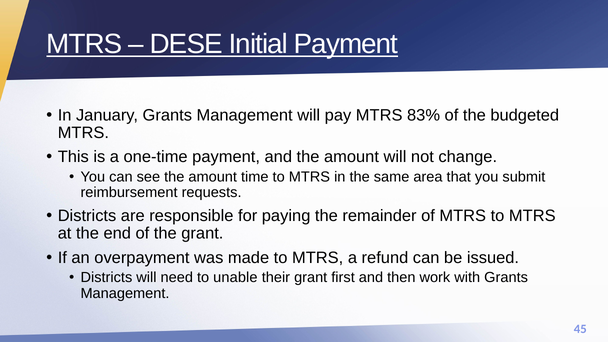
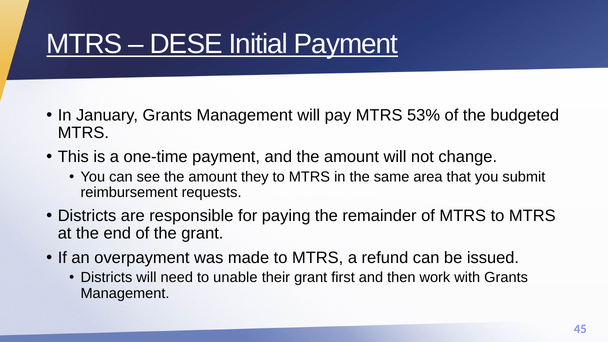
83%: 83% -> 53% (424, 115)
time: time -> they (255, 177)
